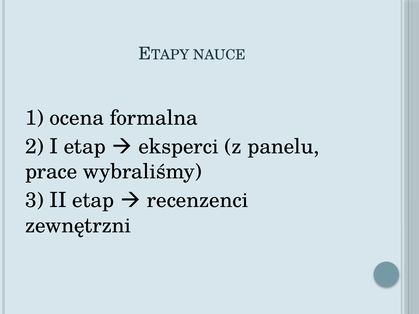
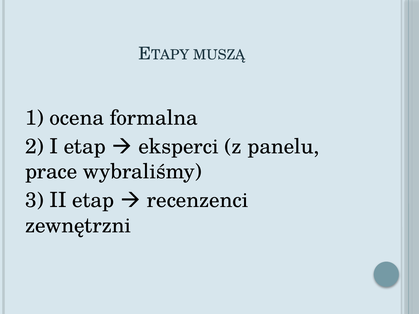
NAUCE: NAUCE -> MUSZĄ (219, 55)
